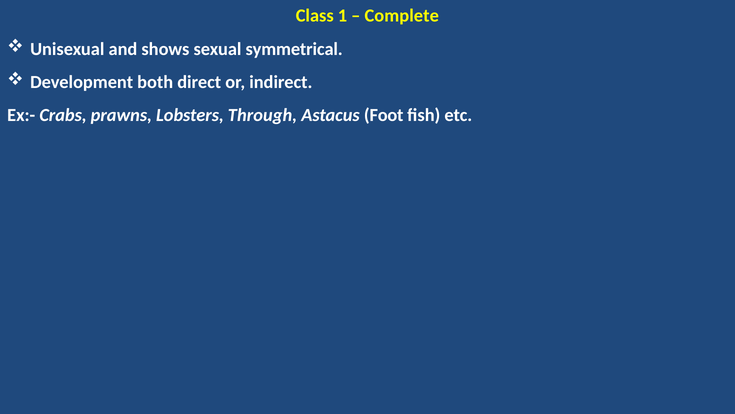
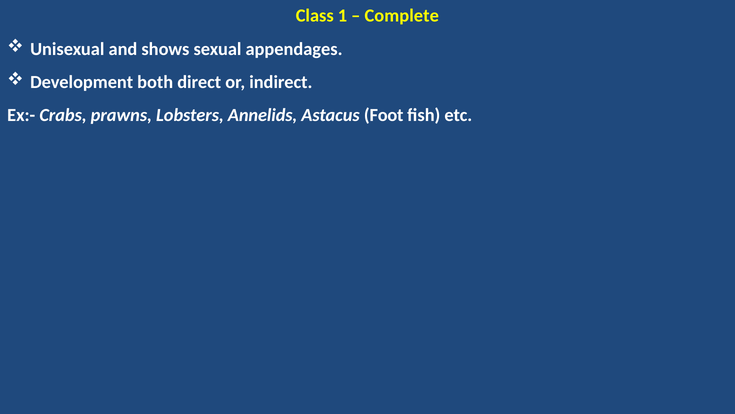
symmetrical: symmetrical -> appendages (294, 49)
Through: Through -> Annelids (263, 115)
